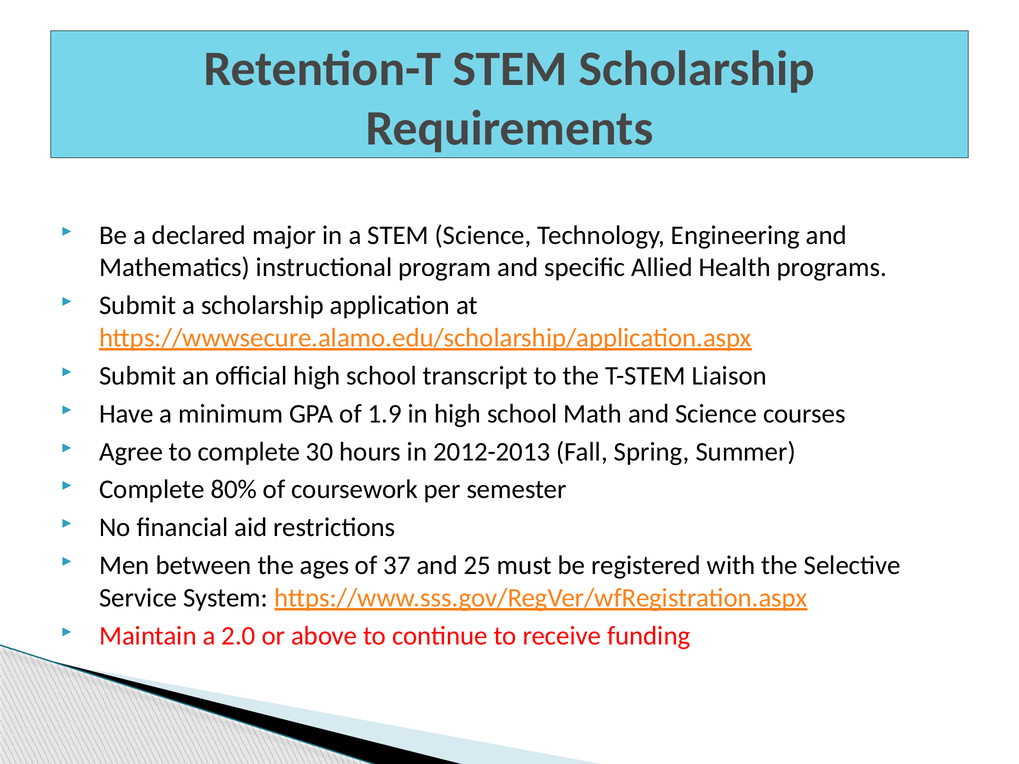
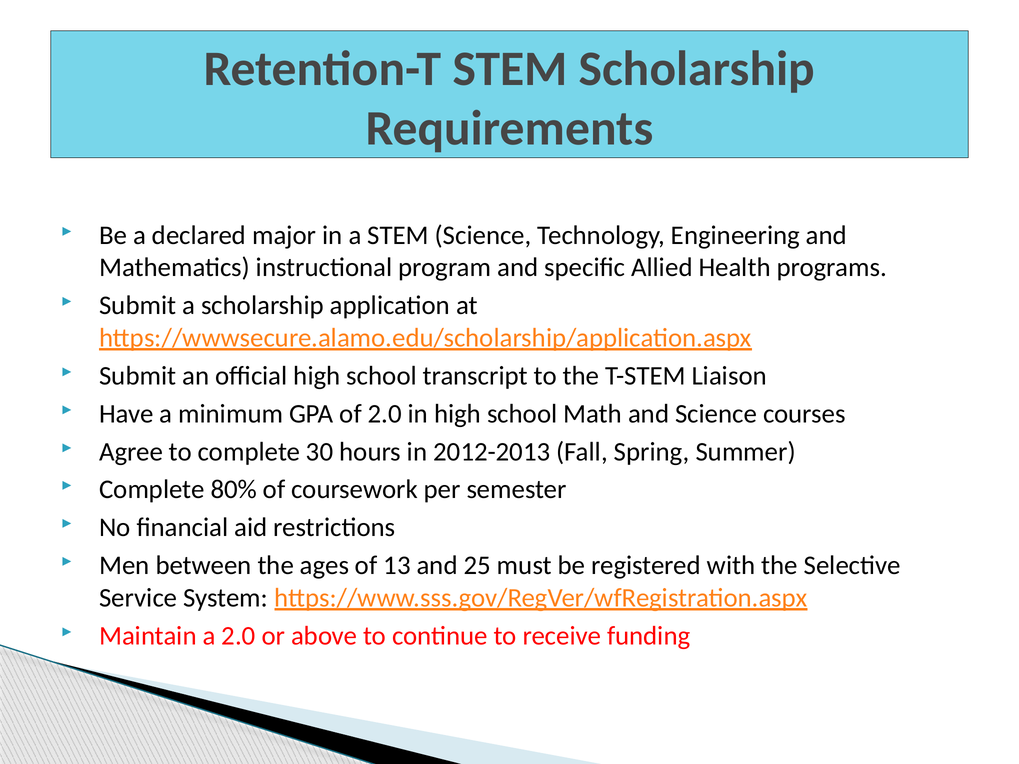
of 1.9: 1.9 -> 2.0 (385, 414)
37: 37 -> 13 (397, 566)
